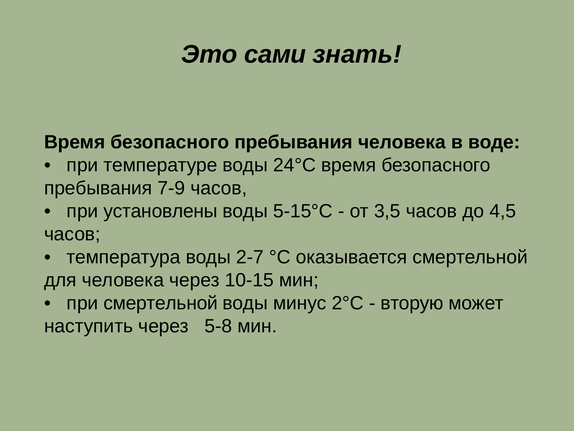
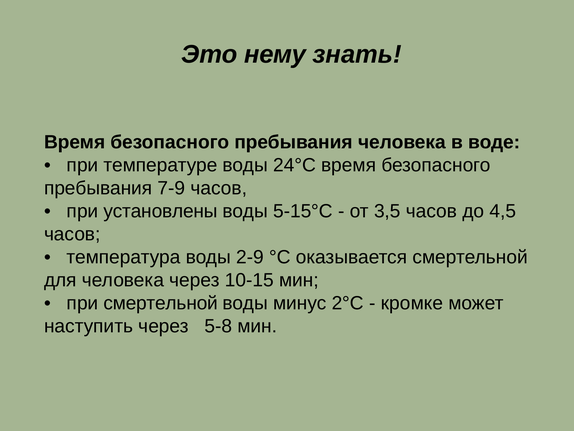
сами: сами -> нему (275, 54)
2-7: 2-7 -> 2-9 (250, 257)
вторую: вторую -> кромке (412, 303)
